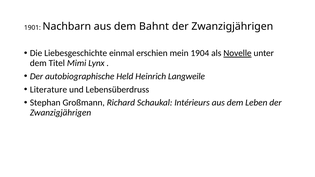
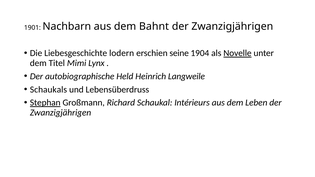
einmal: einmal -> lodern (122, 53)
mein: mein -> seine (179, 53)
Literature: Literature -> Schaukals (48, 90)
Stephan underline: none -> present (45, 103)
